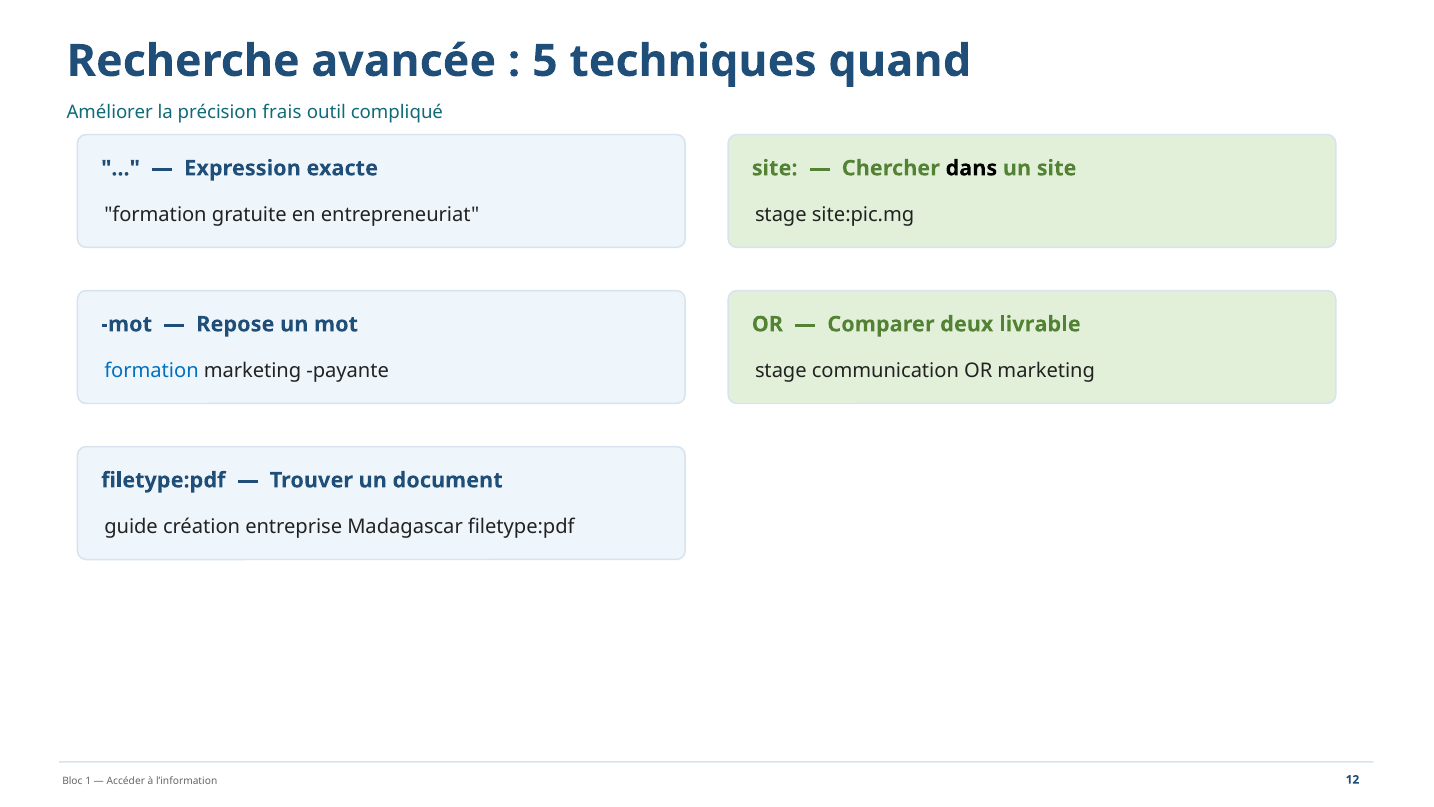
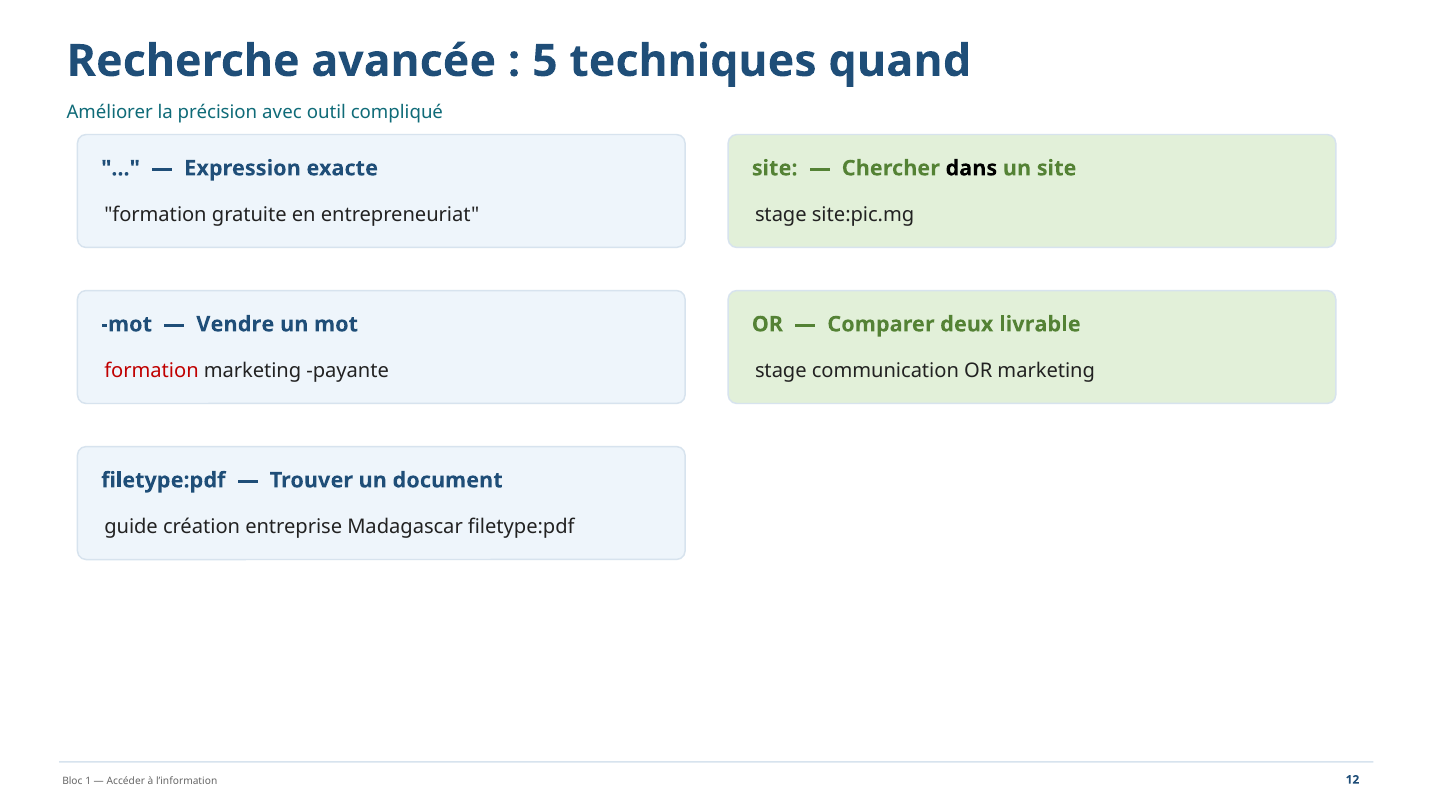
frais: frais -> avec (282, 113)
Repose: Repose -> Vendre (235, 324)
formation colour: blue -> red (152, 370)
